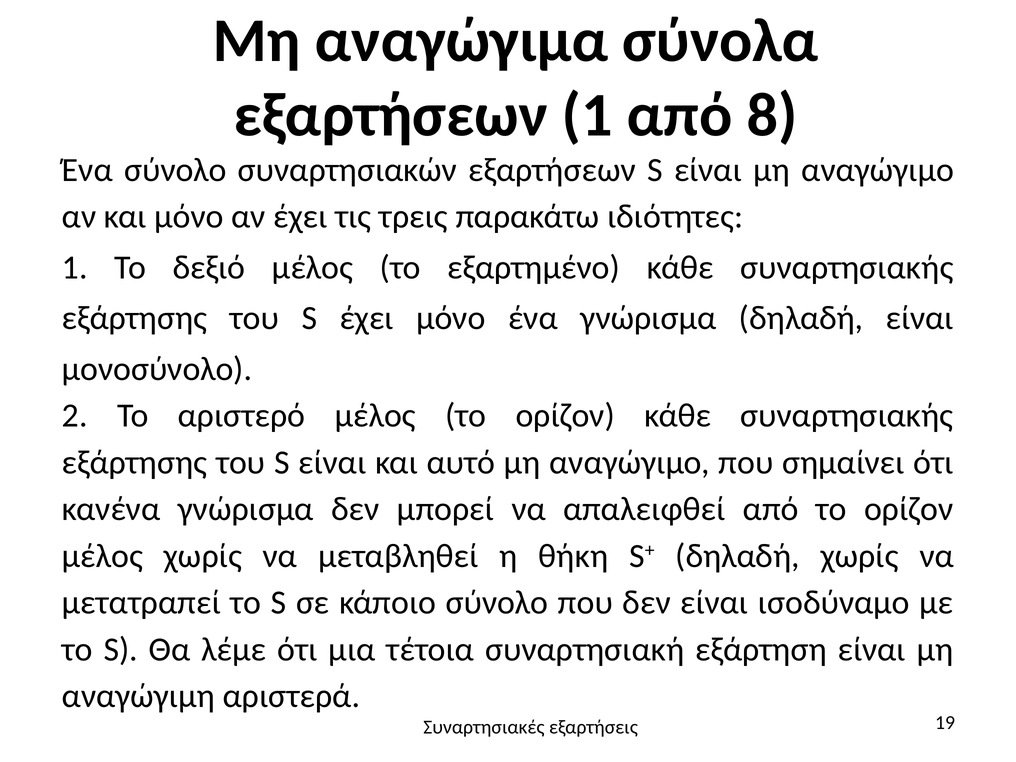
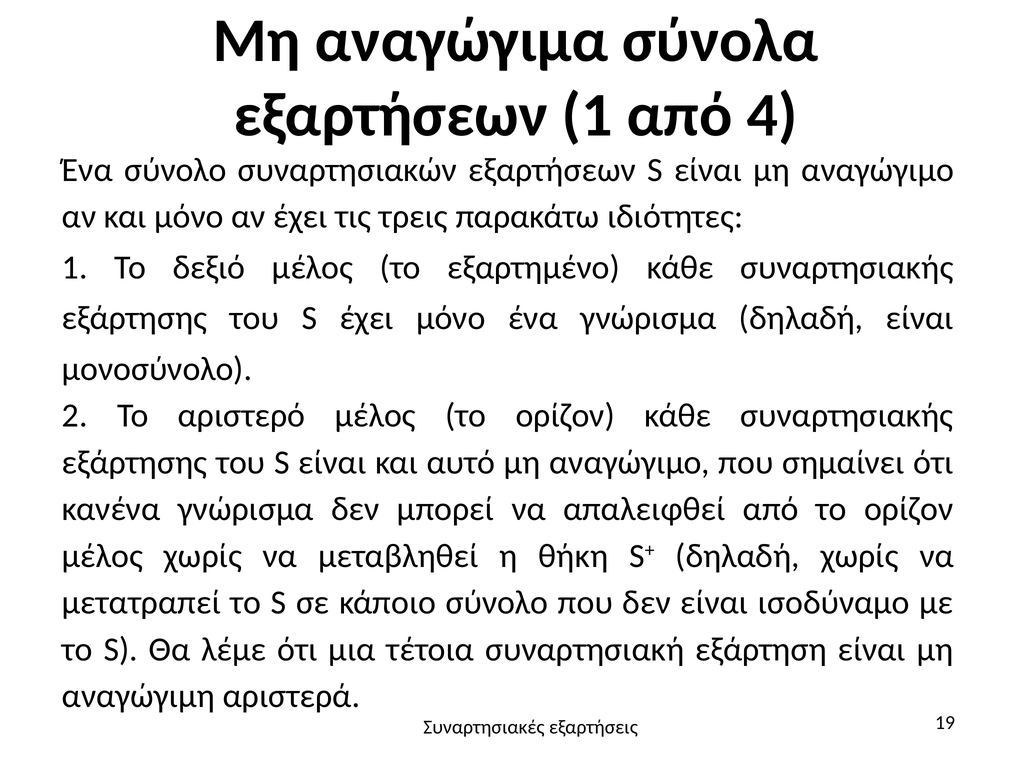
8: 8 -> 4 (772, 115)
